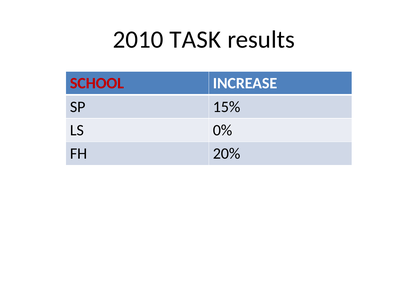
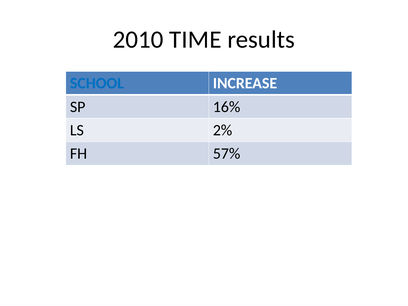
TASK: TASK -> TIME (195, 39)
SCHOOL colour: red -> blue (97, 83)
15%: 15% -> 16% (227, 107)
0%: 0% -> 2% (223, 130)
20%: 20% -> 57% (227, 154)
